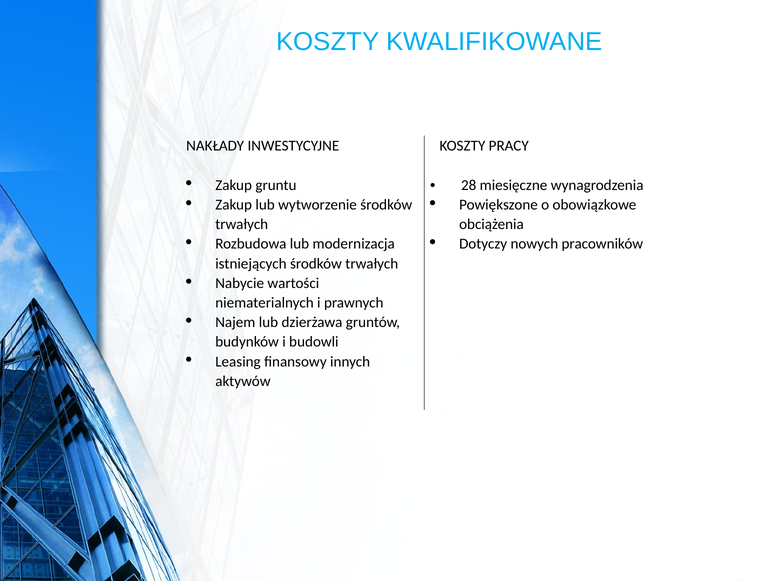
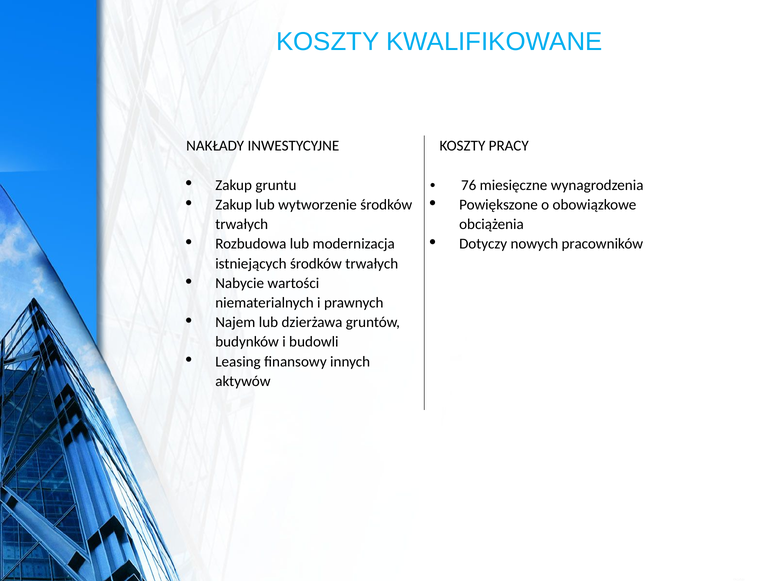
28: 28 -> 76 (469, 185)
